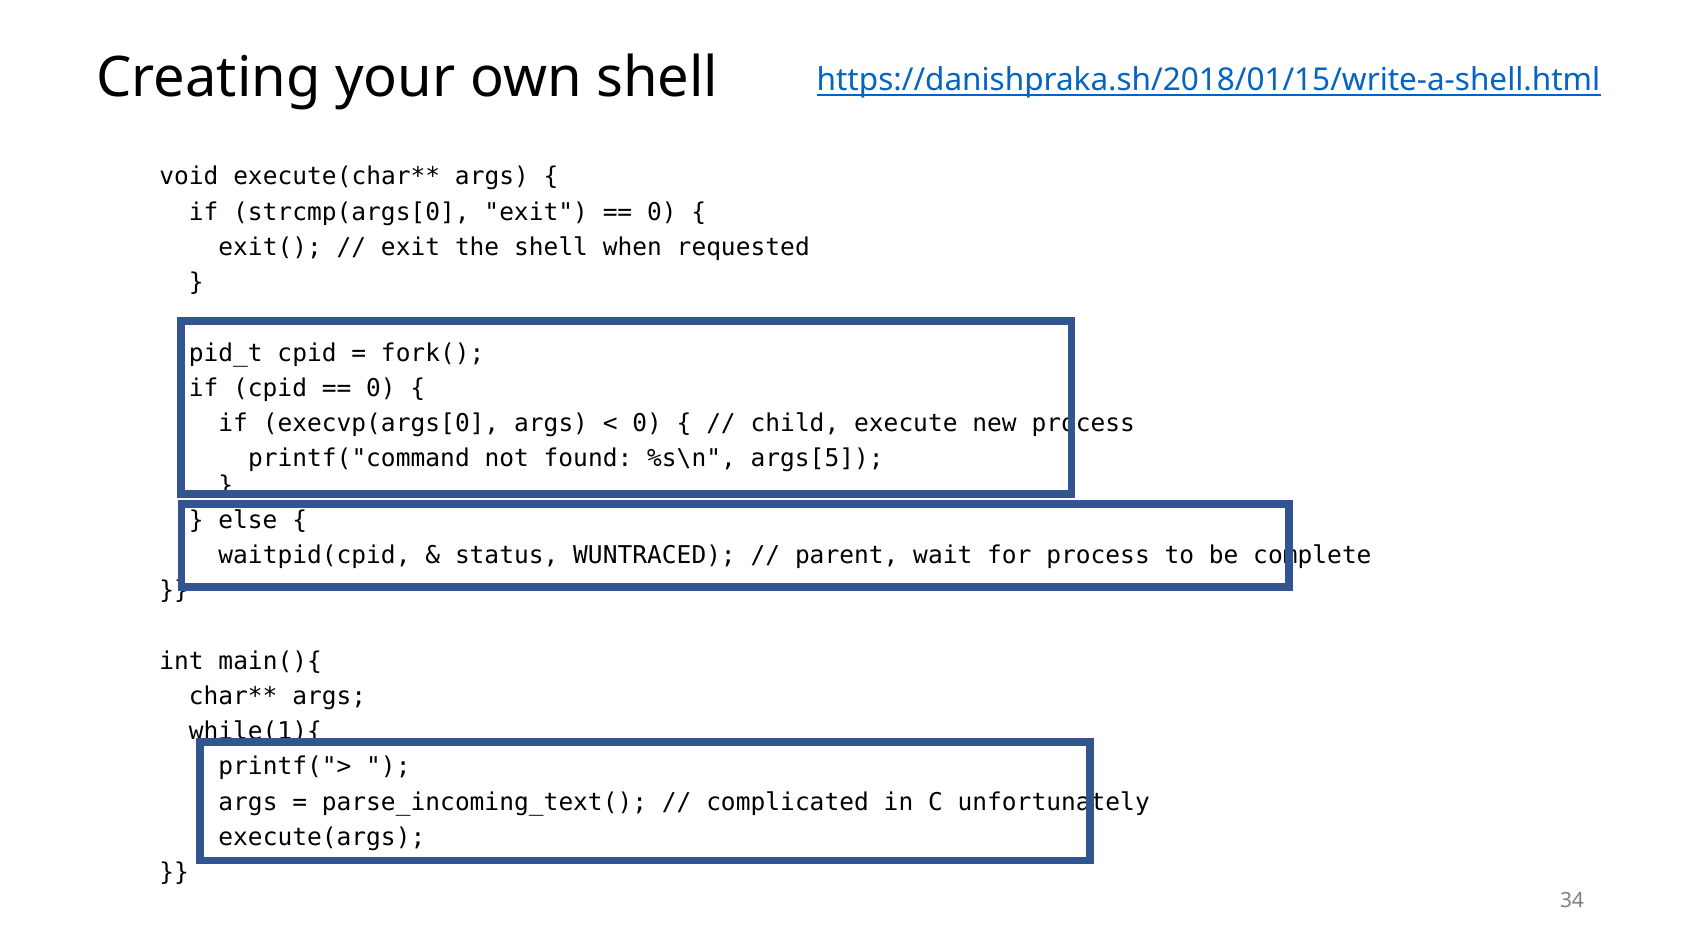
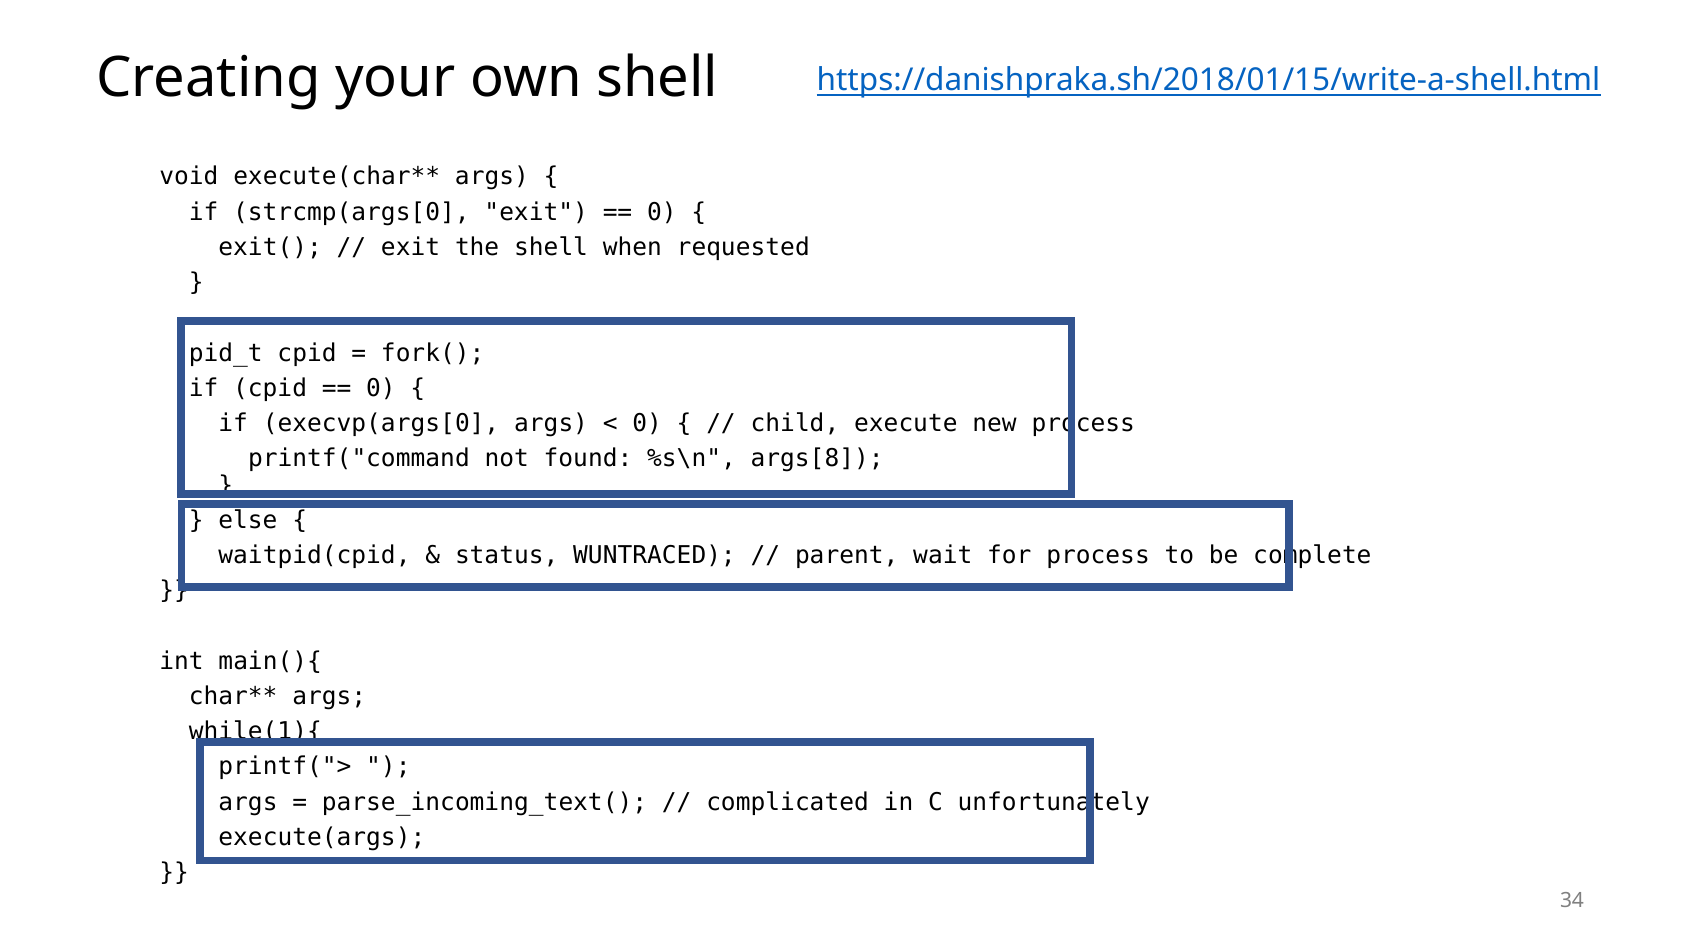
args[5: args[5 -> args[8 (817, 459)
